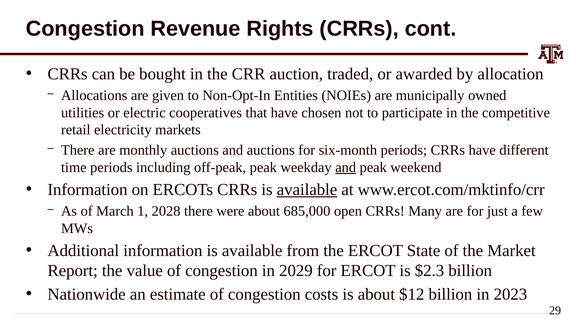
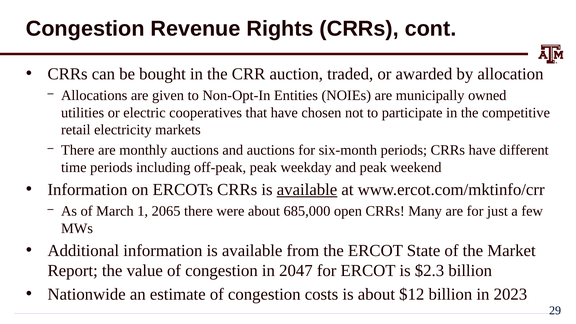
and underline: present -> none (346, 167)
2028: 2028 -> 2065 (166, 211)
2029: 2029 -> 2047 (296, 271)
